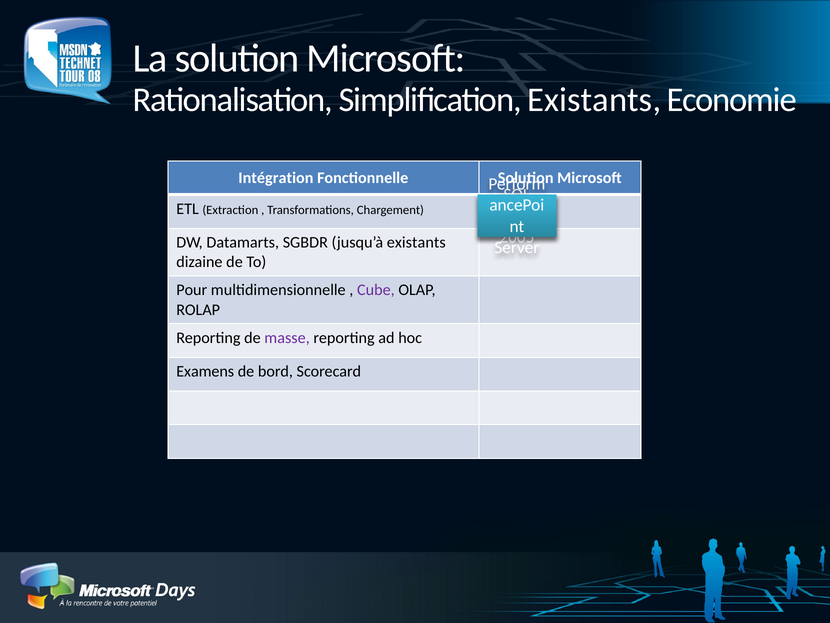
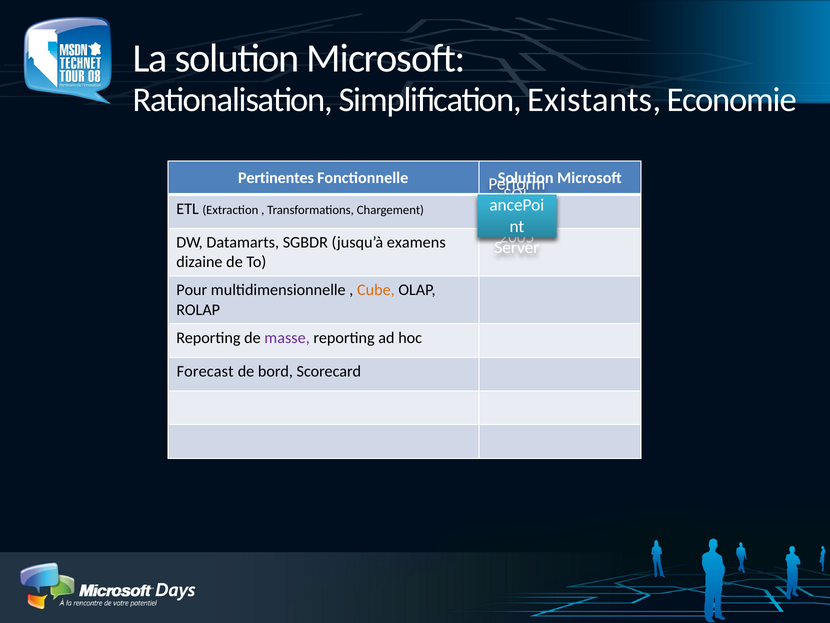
Intégration: Intégration -> Pertinentes (276, 178)
jusqu’à existants: existants -> examens (416, 242)
Cube colour: purple -> orange (376, 290)
Examens: Examens -> Forecast (205, 371)
